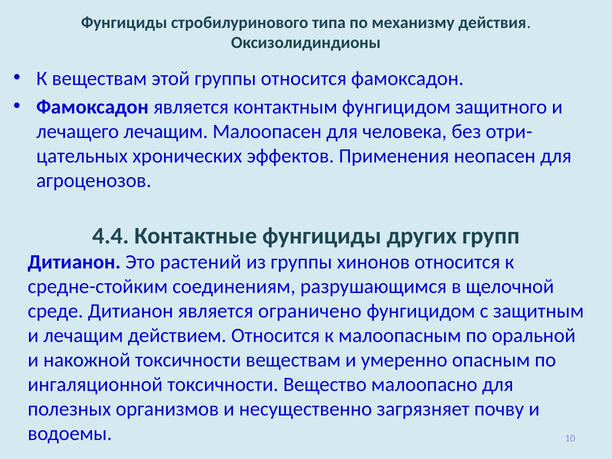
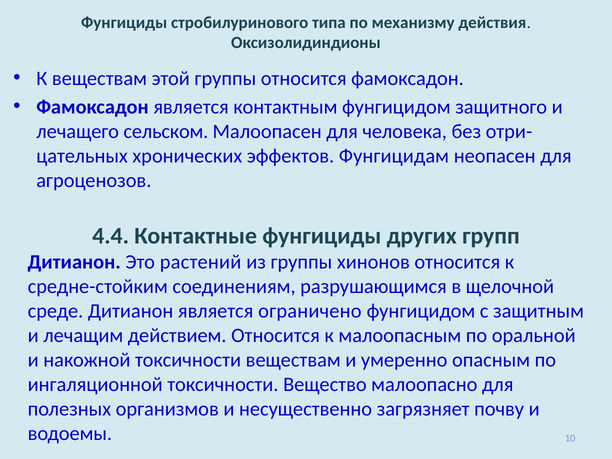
лечащим: лечащим -> сельском (166, 131)
Применения: Применения -> Фунгицидам (394, 156)
